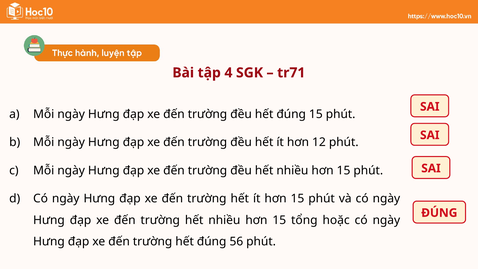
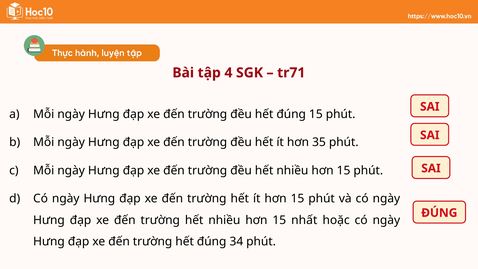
12: 12 -> 35 (319, 142)
tổng: tổng -> nhất (304, 220)
56: 56 -> 34 (236, 242)
